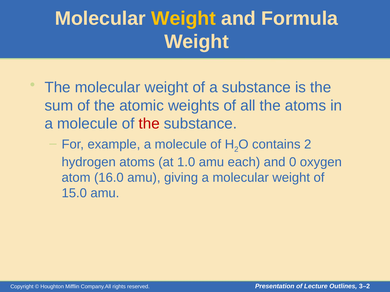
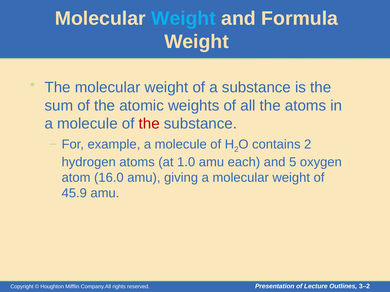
Weight colour: yellow -> light blue (184, 18)
0: 0 -> 5 (293, 162)
15.0: 15.0 -> 45.9 (74, 194)
